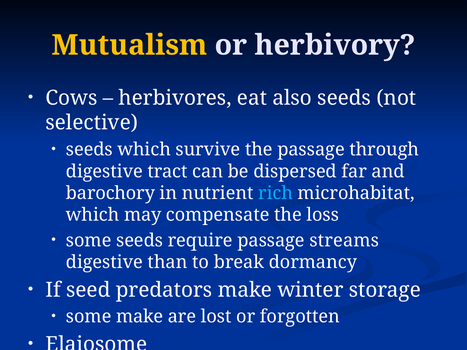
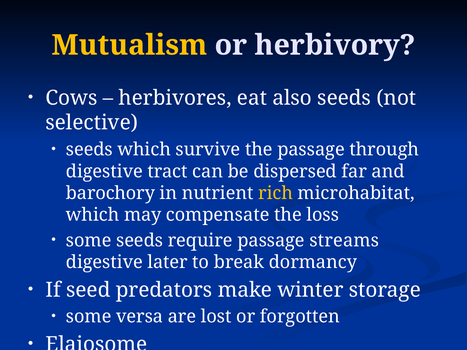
rich colour: light blue -> yellow (276, 193)
than: than -> later (168, 262)
some make: make -> versa (140, 317)
